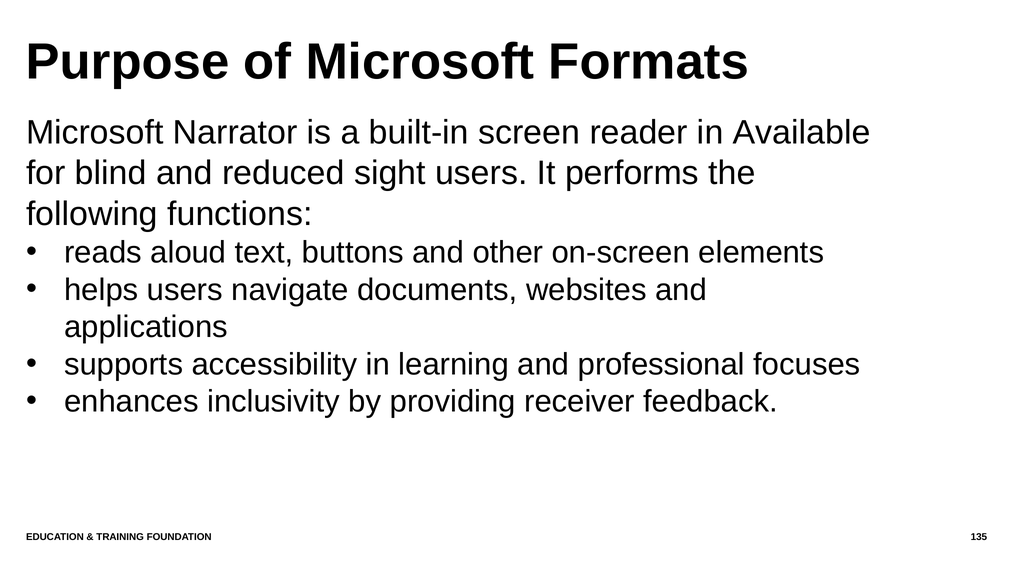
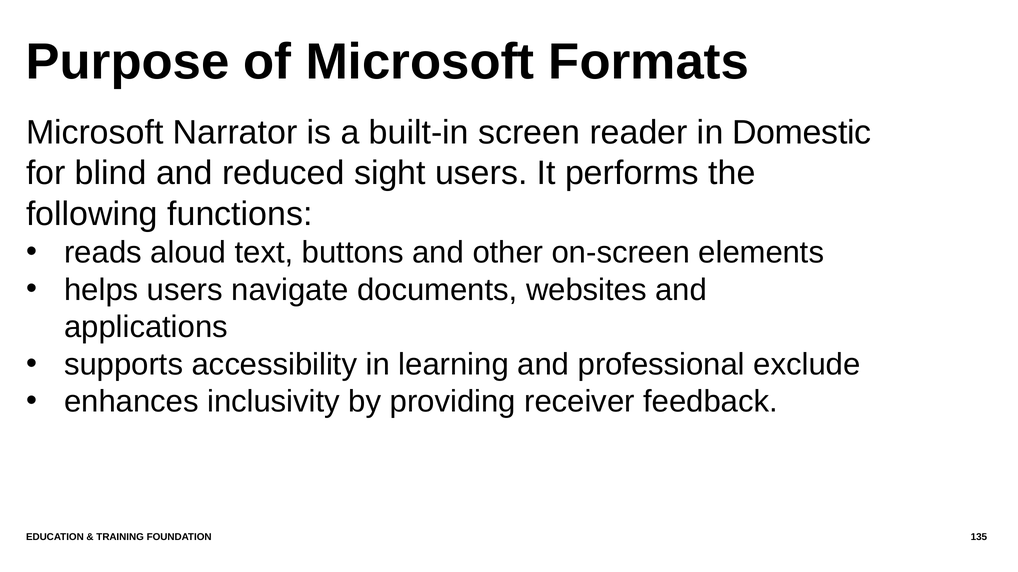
Available: Available -> Domestic (802, 133)
focuses: focuses -> exclude (807, 365)
